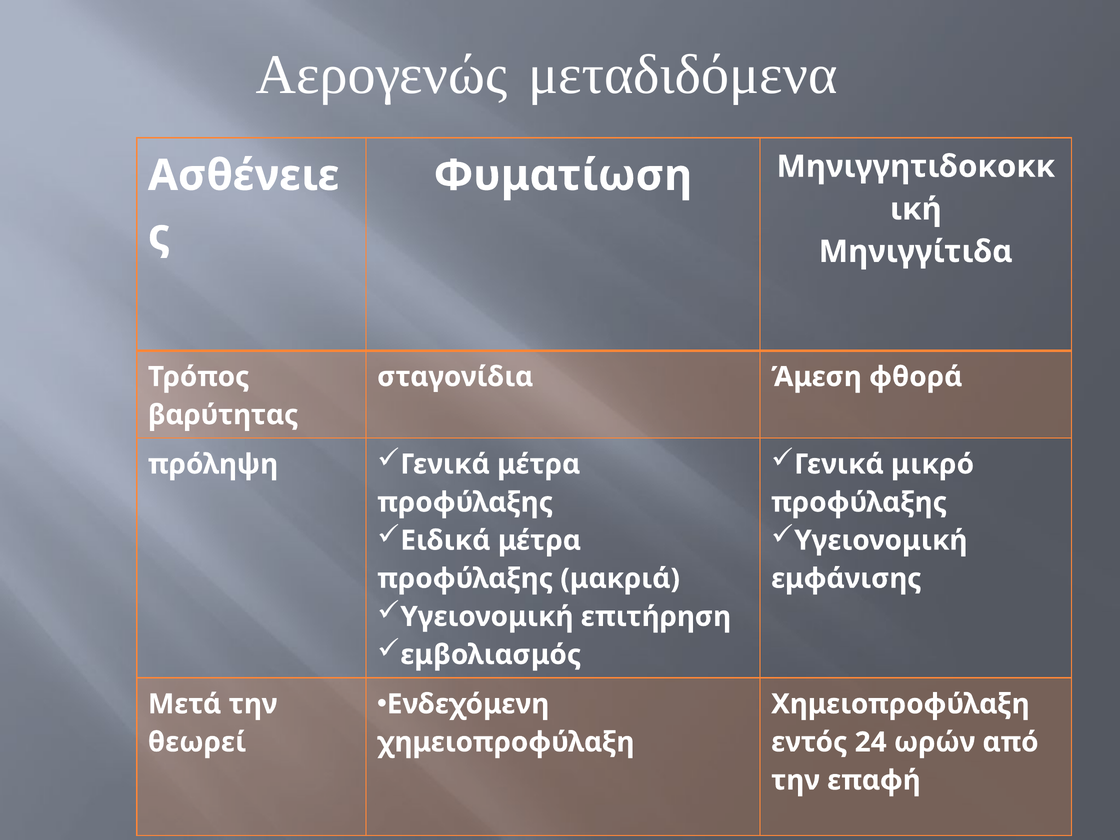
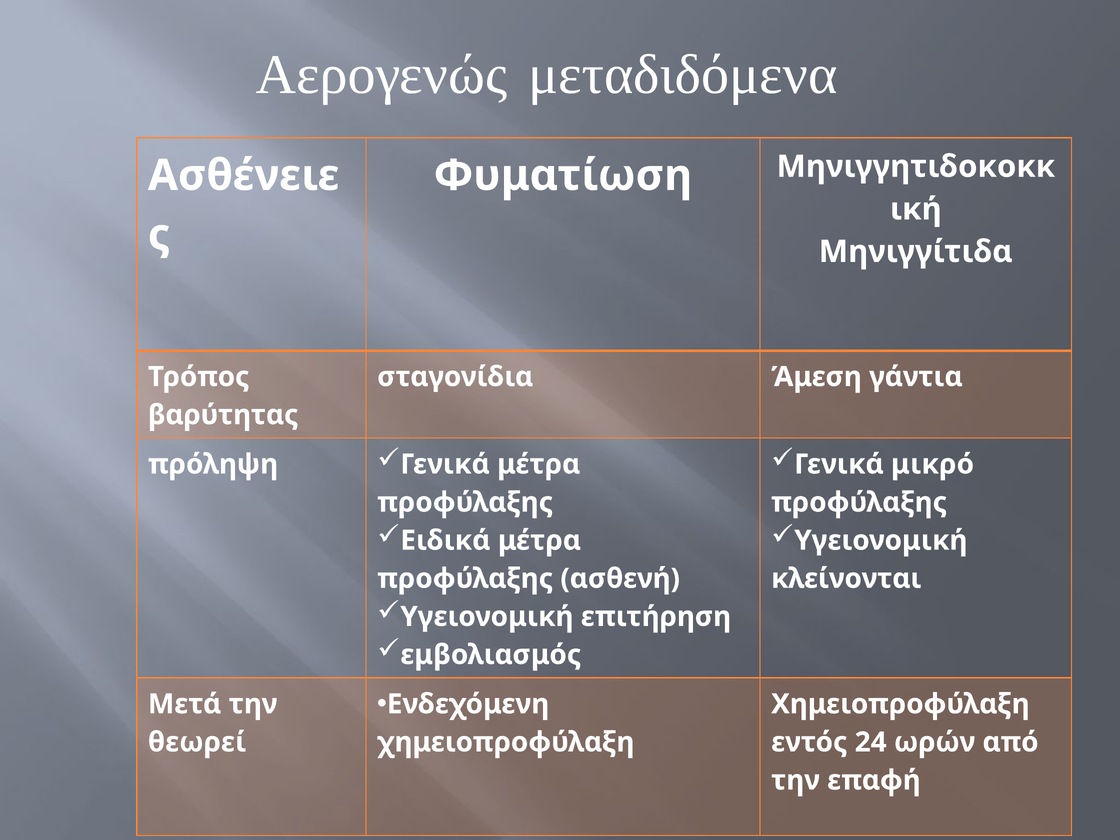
φθορά: φθορά -> γάντια (916, 377)
μακριά: μακριά -> ασθενή (620, 579)
εμφάνισης: εμφάνισης -> κλείνονται (846, 579)
